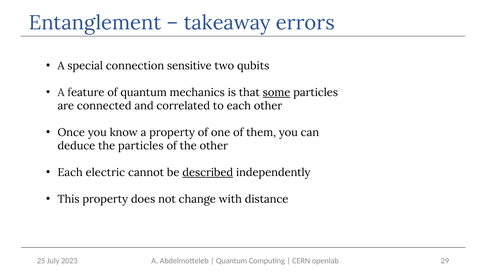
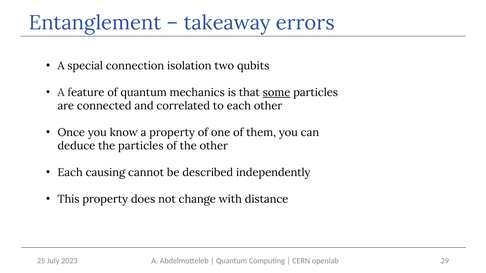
sensitive: sensitive -> isolation (189, 66)
electric: electric -> causing (105, 173)
described underline: present -> none (208, 173)
